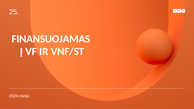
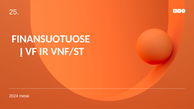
FINANSUOJAMAS: FINANSUOJAMAS -> FINANSUOTUOSE (51, 39)
